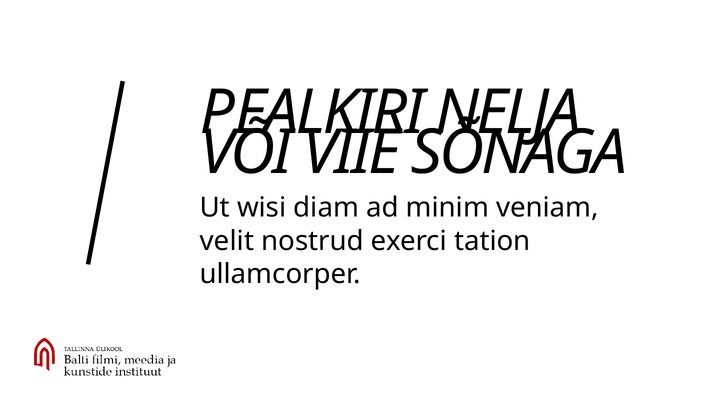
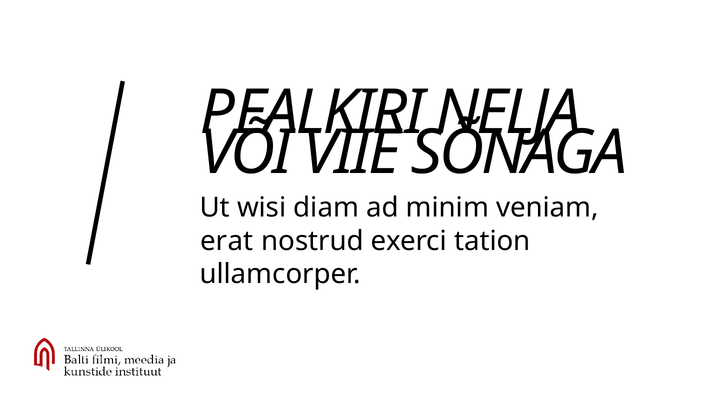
velit: velit -> erat (227, 241)
